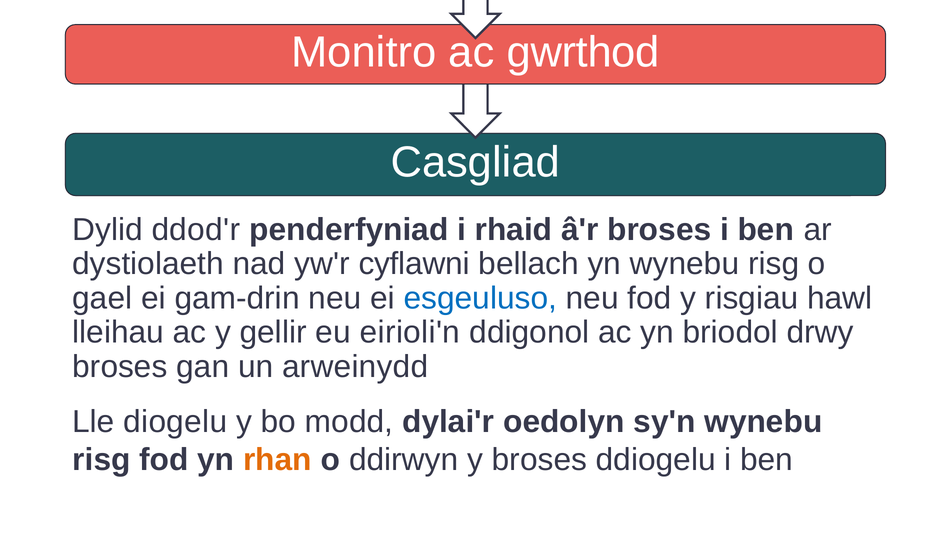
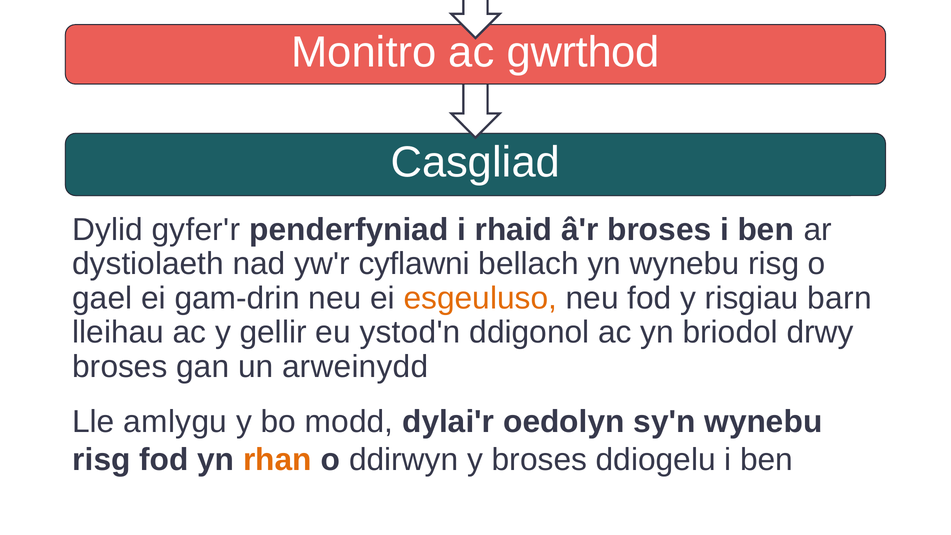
ddod'r: ddod'r -> gyfer'r (196, 230)
esgeuluso colour: blue -> orange (480, 298)
hawl: hawl -> barn (840, 298)
eirioli'n: eirioli'n -> ystod'n (410, 332)
diogelu: diogelu -> amlygu (175, 422)
